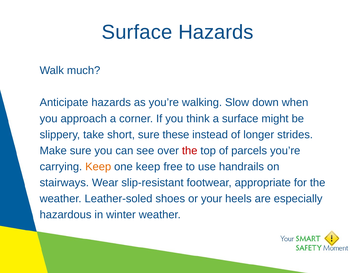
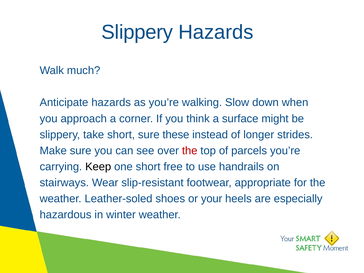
Surface: Surface -> Slippery (137, 32)
Keep colour: orange -> black (98, 167)
one keep: keep -> short (148, 167)
